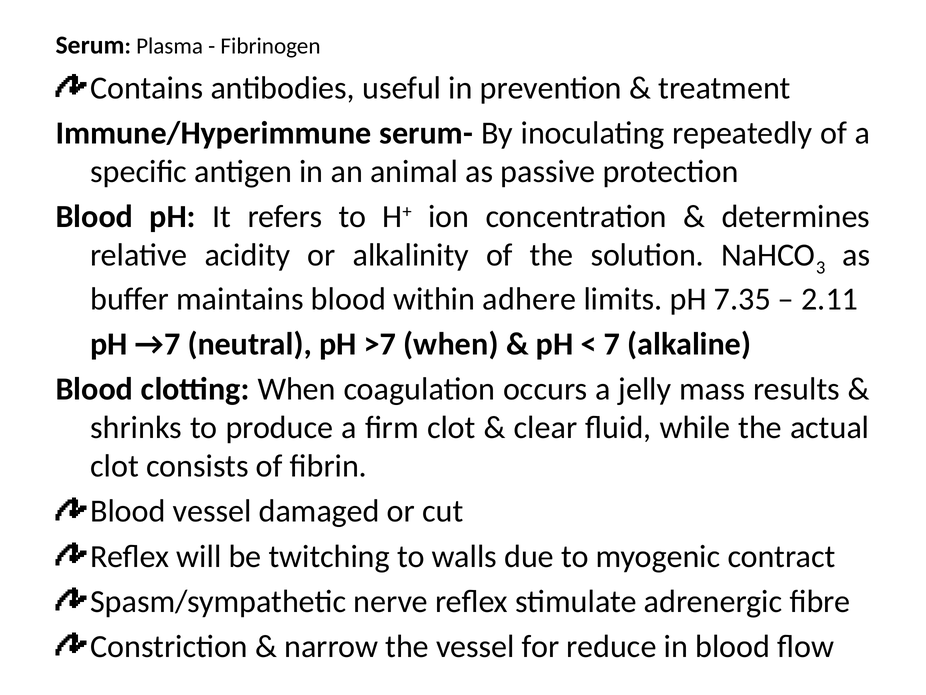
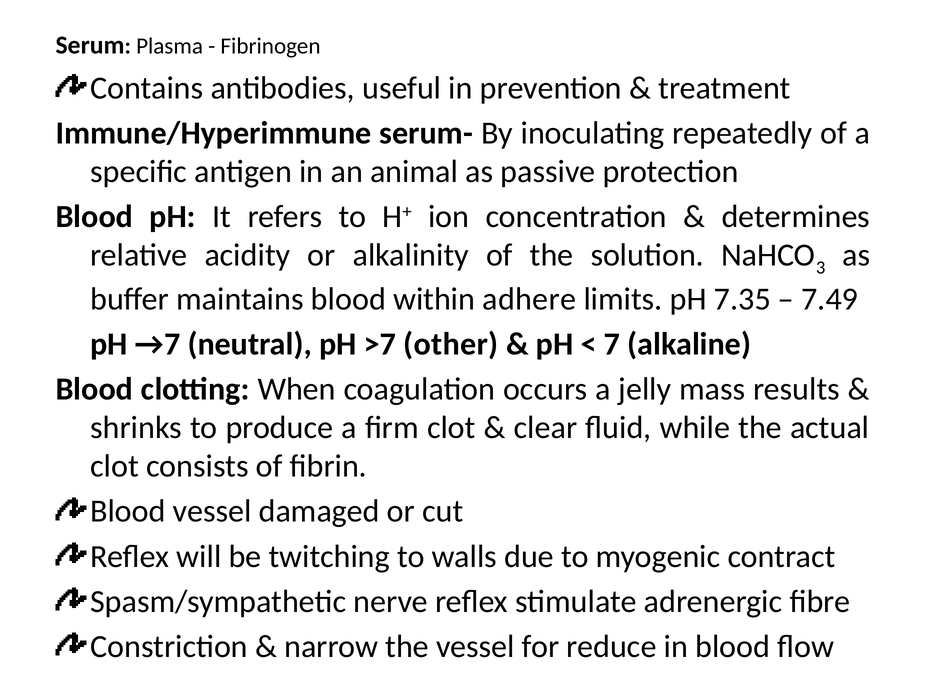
2.11: 2.11 -> 7.49 (830, 299)
>7 when: when -> other (451, 344)
